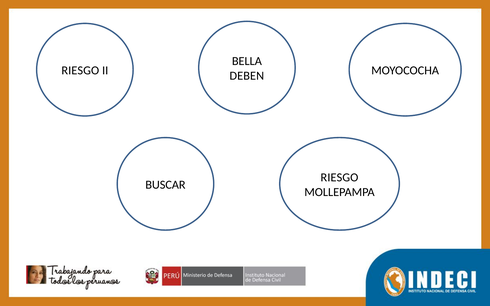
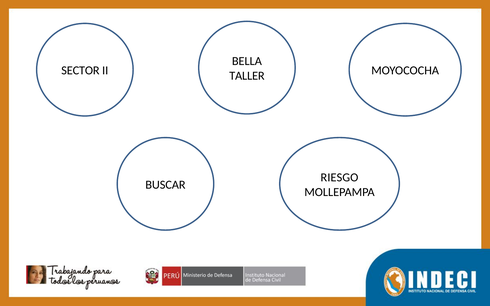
RIESGO: RIESGO -> SECTOR (80, 71)
DEBEN: DEBEN -> TALLER (247, 76)
